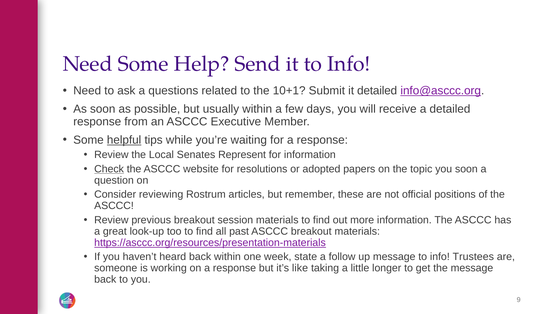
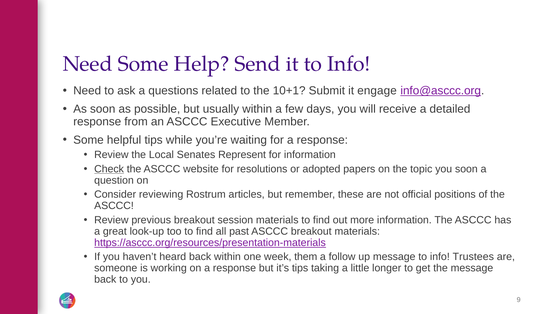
it detailed: detailed -> engage (377, 91)
helpful underline: present -> none (124, 140)
state: state -> them (306, 257)
it’s like: like -> tips (300, 269)
